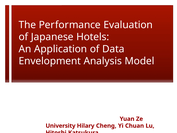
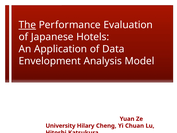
The underline: none -> present (27, 25)
